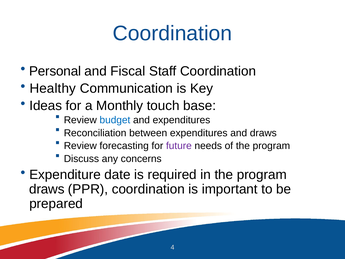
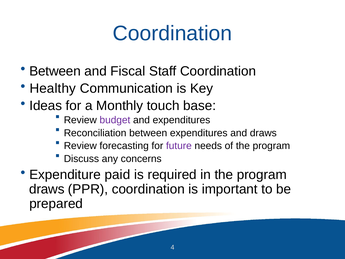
Personal: Personal -> Between (55, 71)
budget colour: blue -> purple (115, 120)
date: date -> paid (117, 175)
